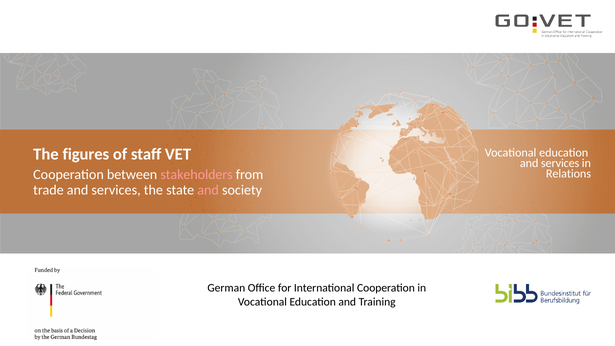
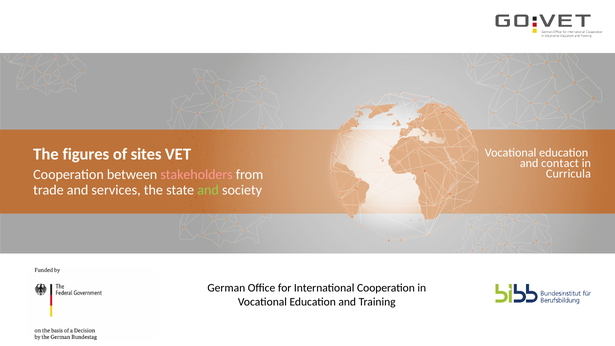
staff: staff -> sites (146, 154)
services: services -> contact (560, 163)
Relations: Relations -> Curricula (568, 174)
and colour: pink -> light green (208, 190)
